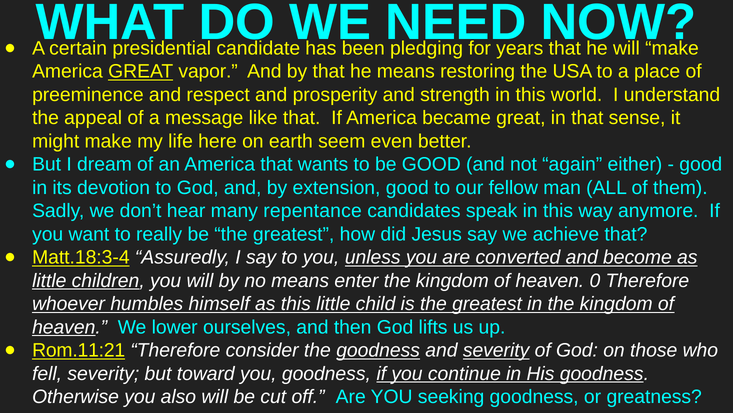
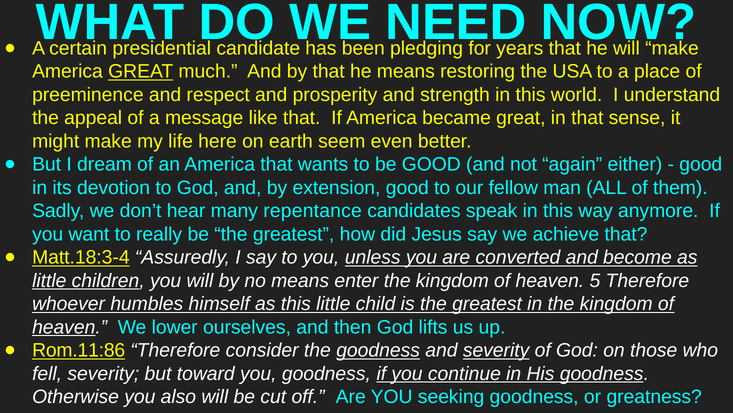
vapor: vapor -> much (208, 71)
0: 0 -> 5 (595, 280)
Rom.11:21: Rom.11:21 -> Rom.11:86 (79, 350)
